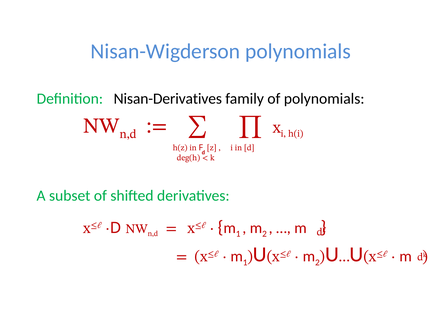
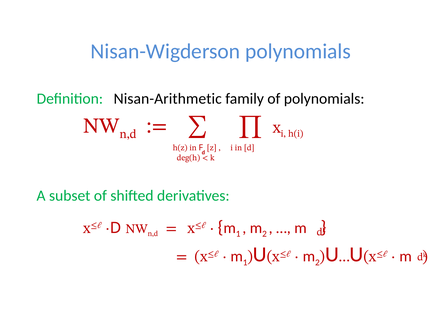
Nisan-Derivatives: Nisan-Derivatives -> Nisan-Arithmetic (168, 99)
